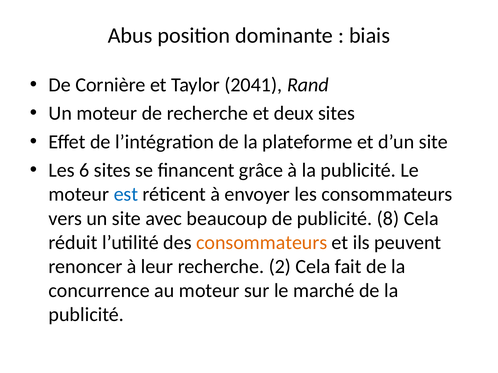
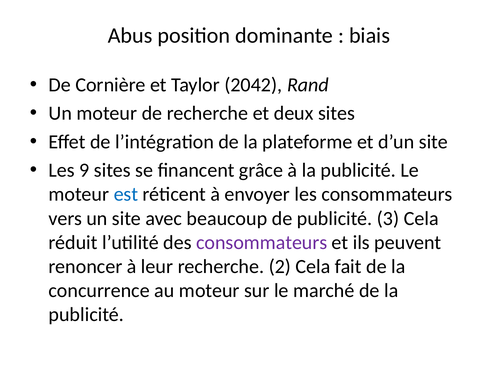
2041: 2041 -> 2042 (253, 85)
6: 6 -> 9 (84, 171)
8: 8 -> 3 (388, 219)
consommateurs colour: orange -> purple (262, 243)
